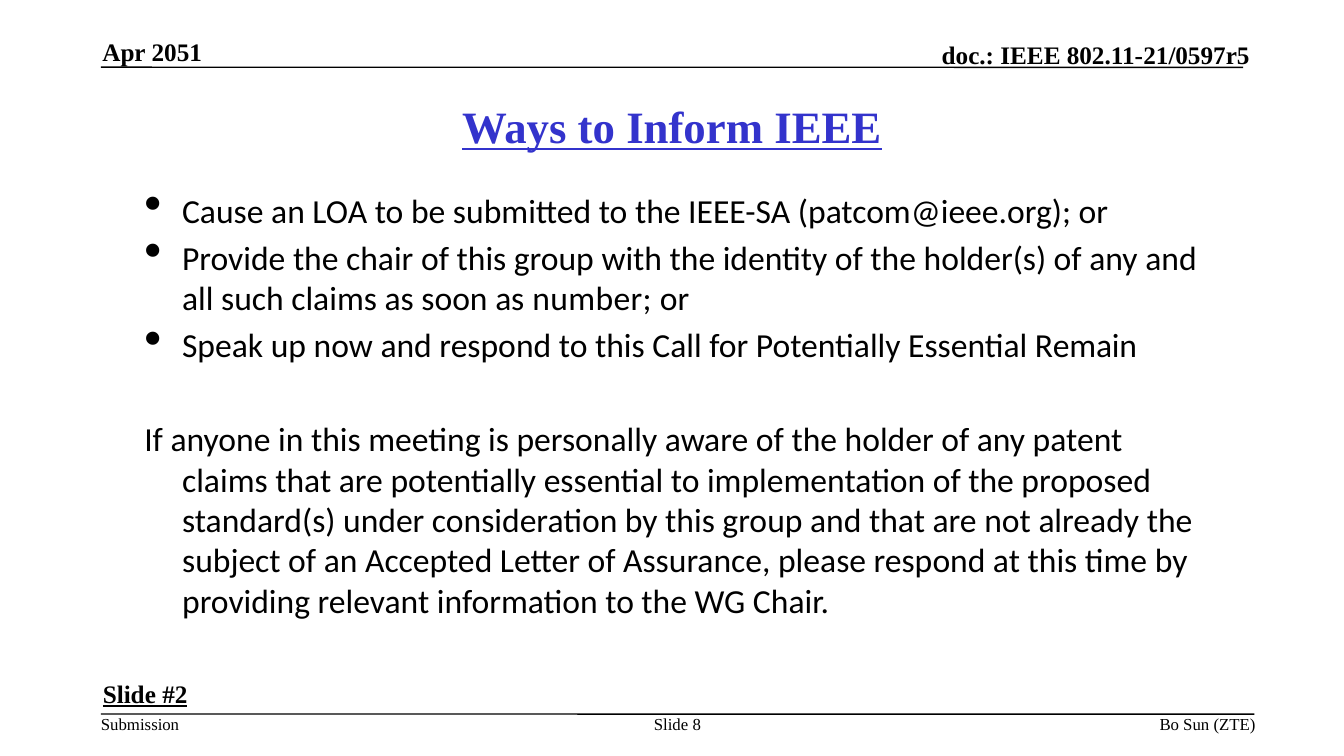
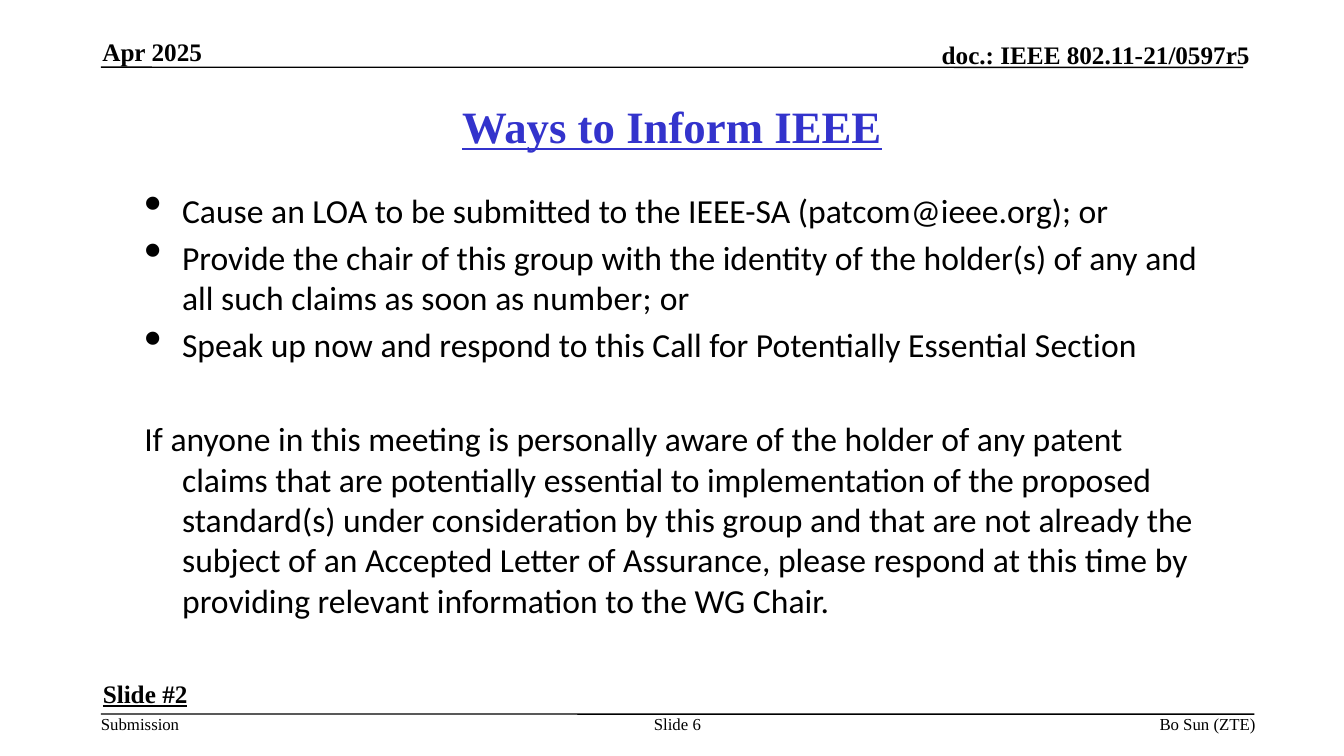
2051: 2051 -> 2025 (177, 53)
Remain: Remain -> Section (1086, 347)
8: 8 -> 6 (697, 725)
